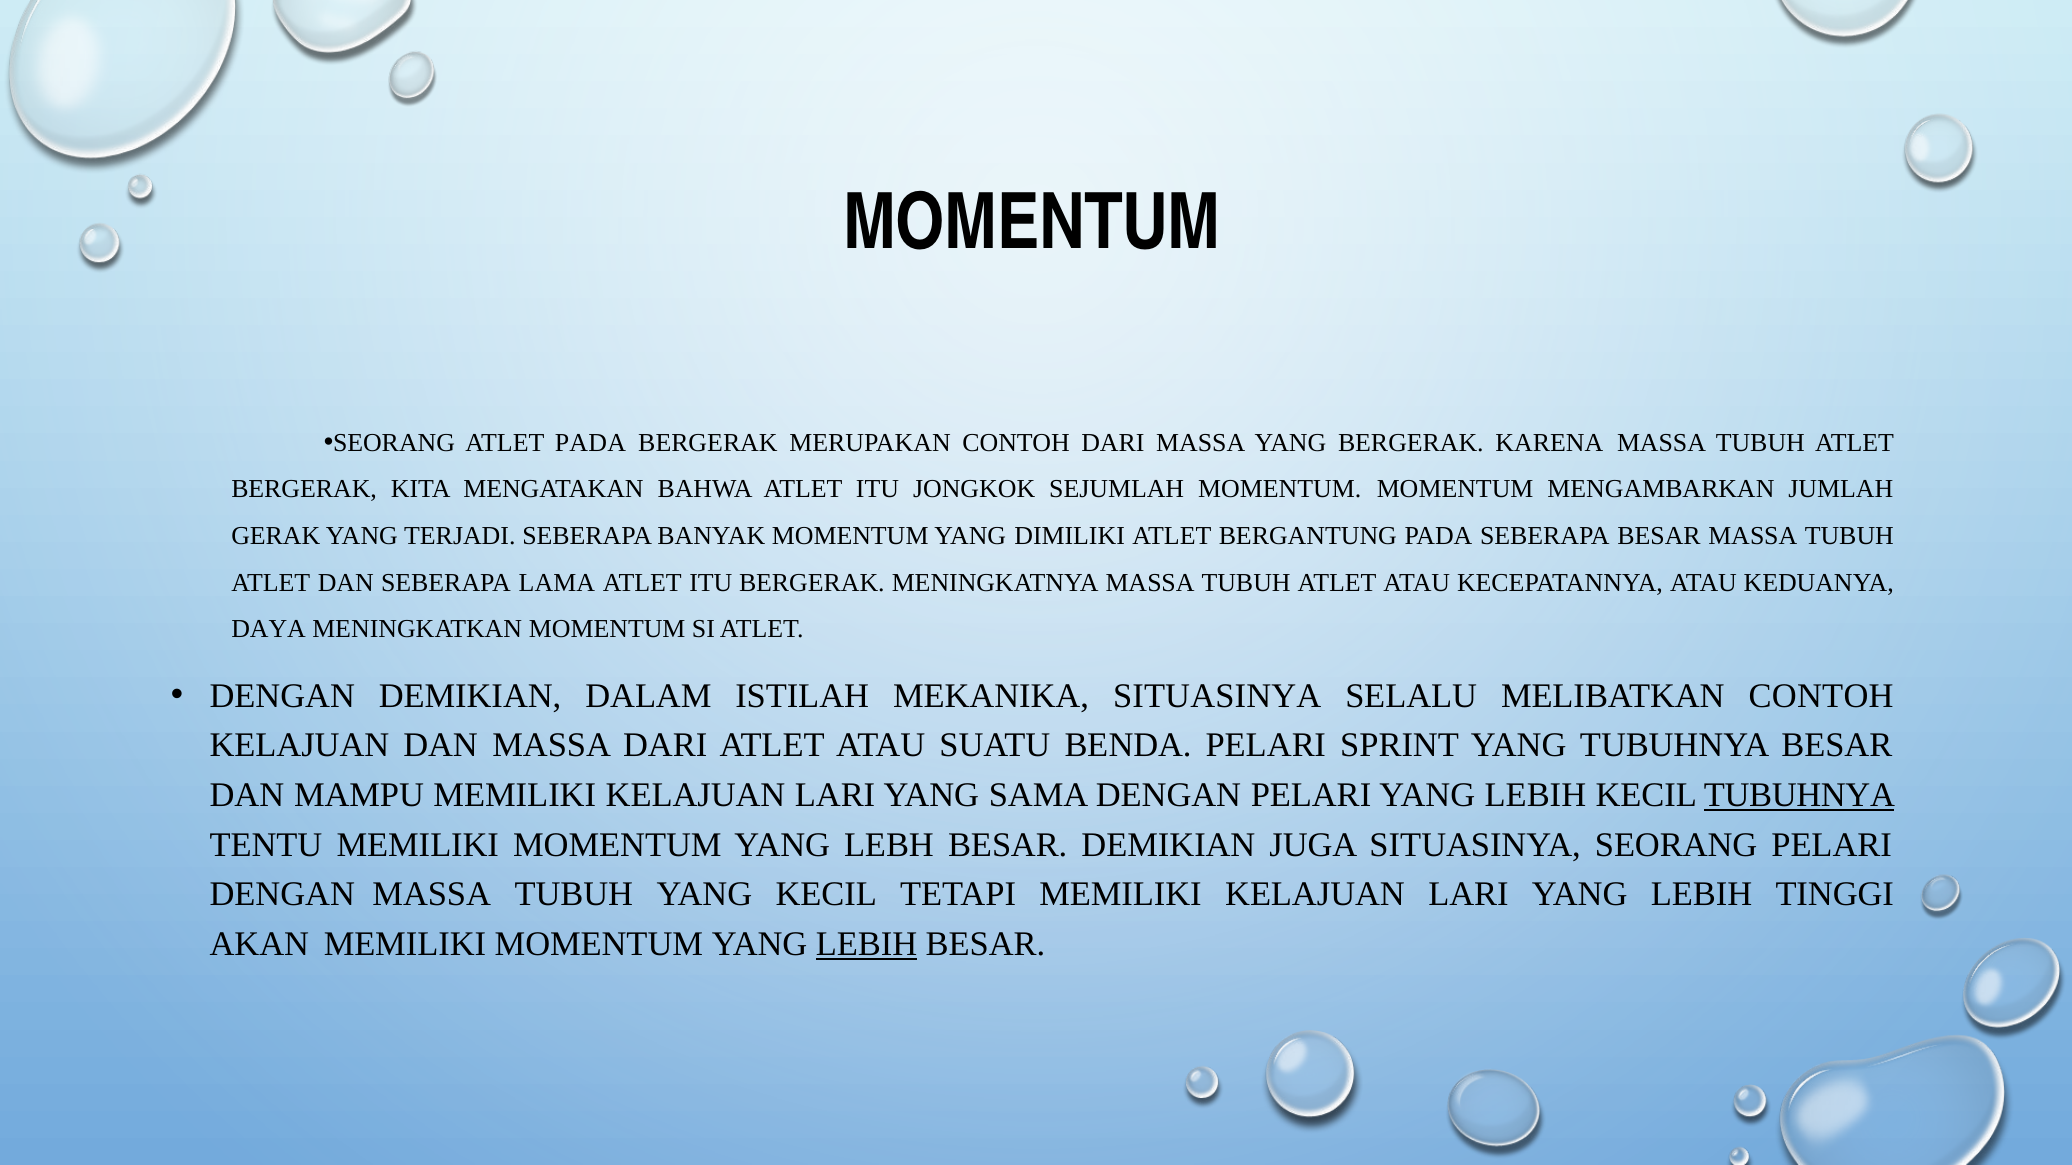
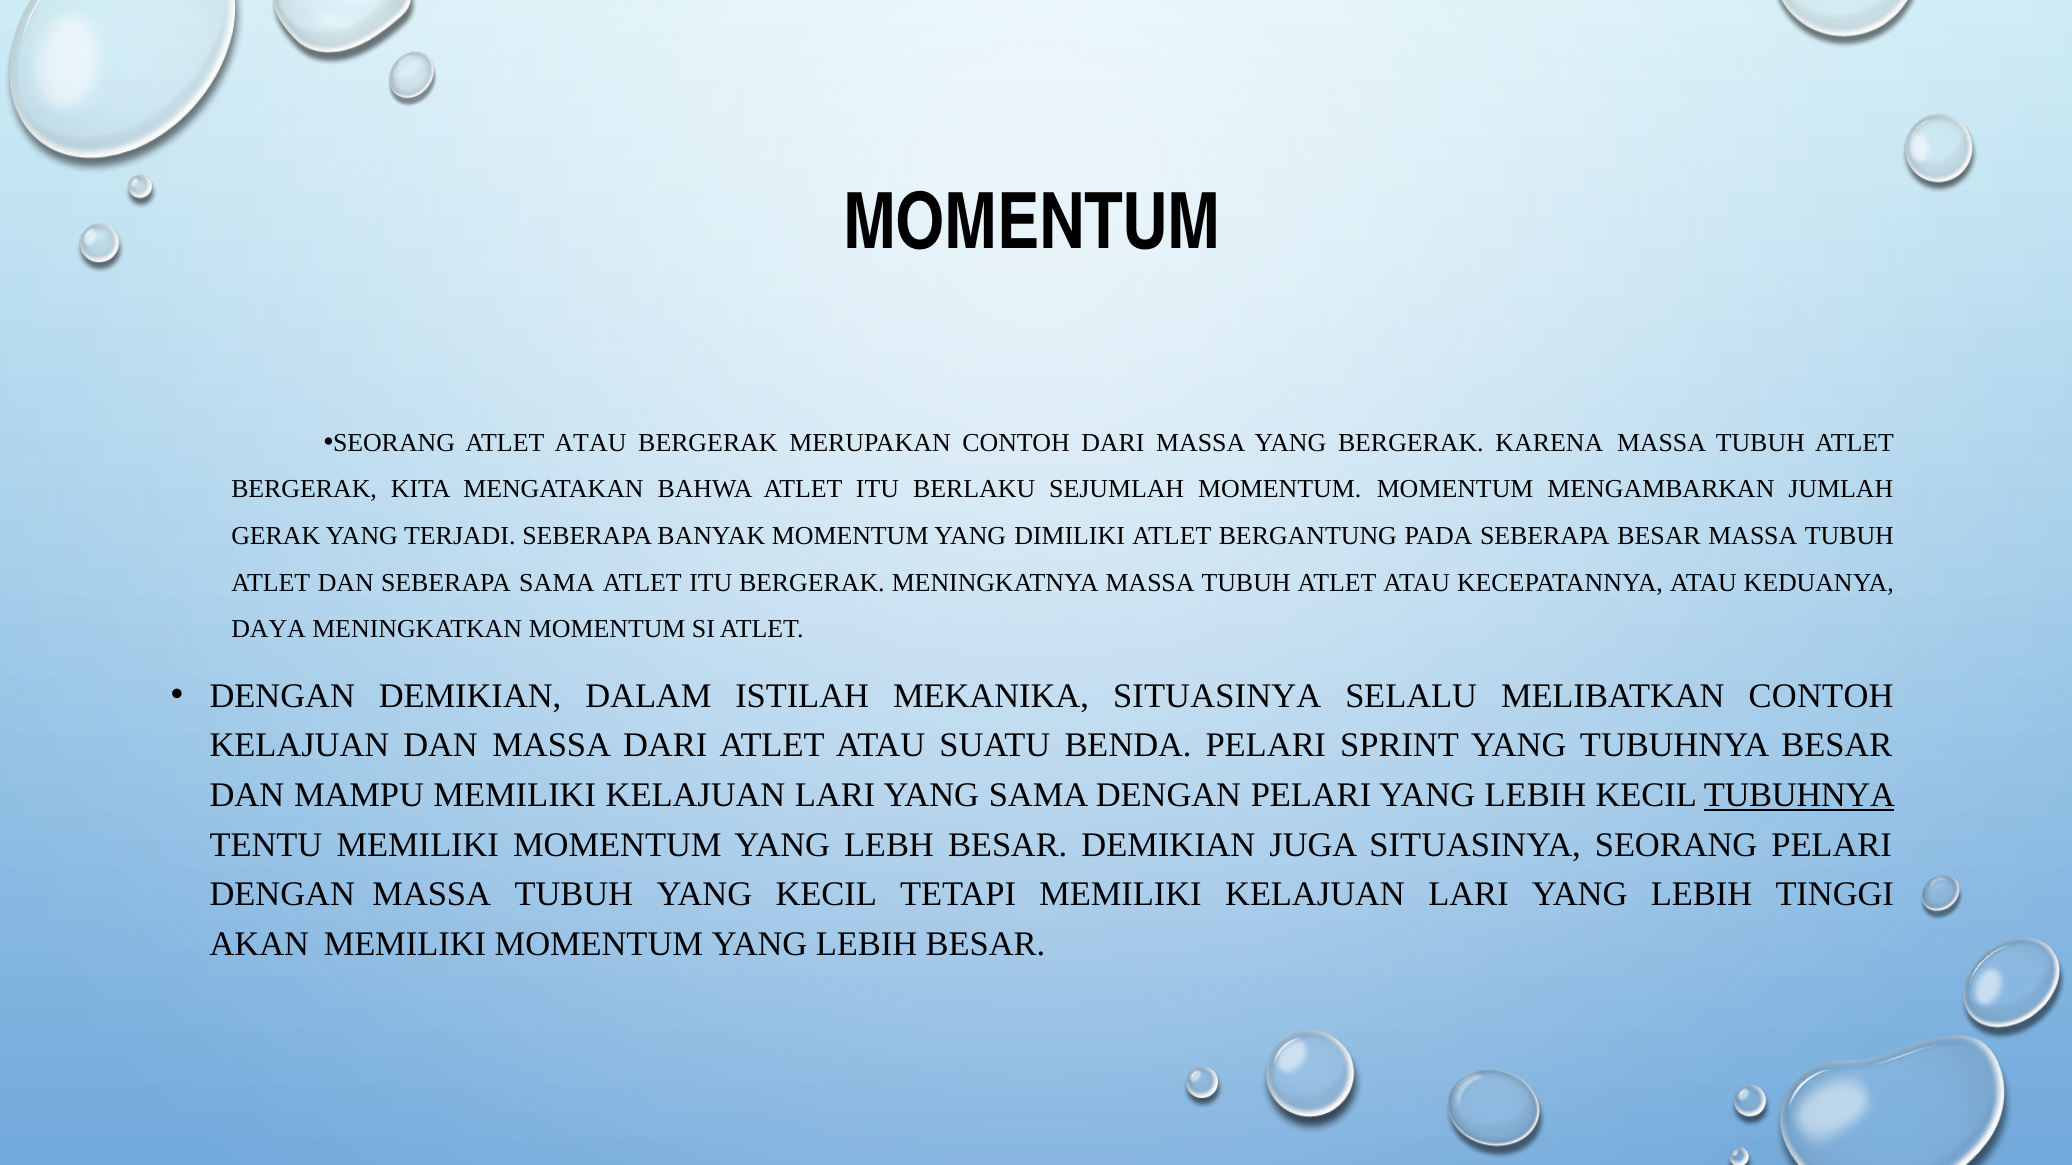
SEORANG ATLET PADA: PADA -> ATAU (590, 443)
JONGKOK: JONGKOK -> BERLAKU (974, 490)
SEBERAPA LAMA: LAMA -> SAMA (557, 583)
LEBIH underline: present -> none (867, 944)
